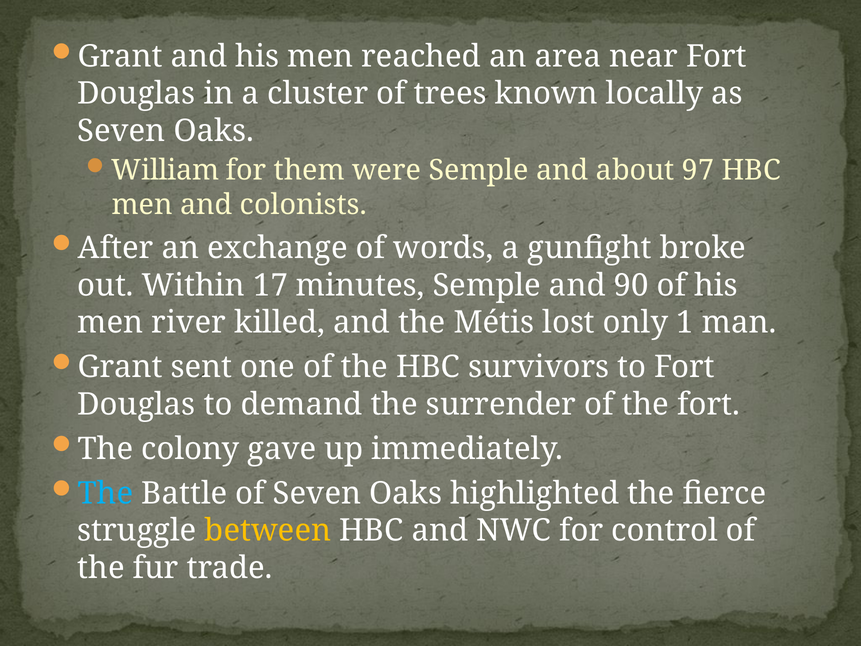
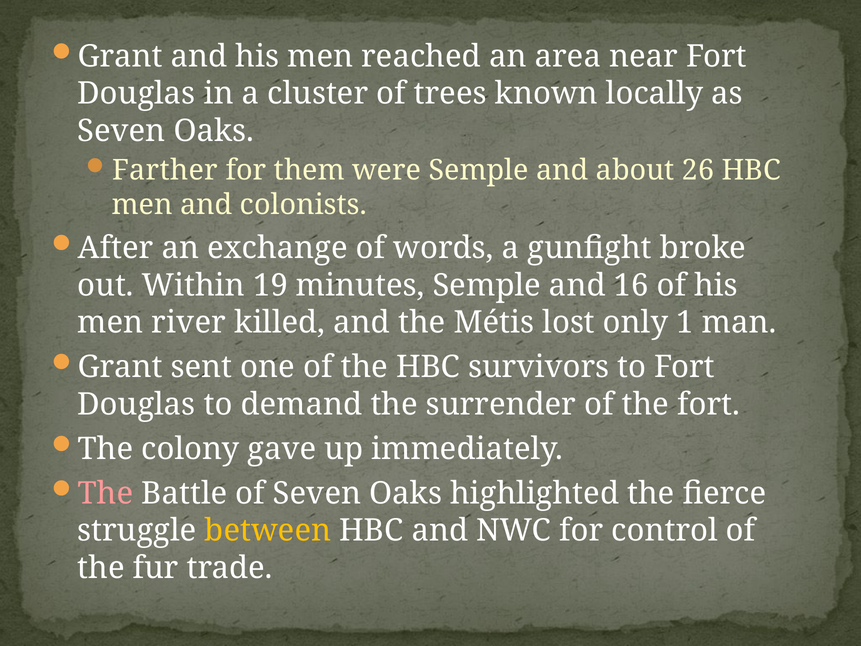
William: William -> Farther (165, 170)
97: 97 -> 26 (698, 170)
17: 17 -> 19 (270, 285)
90: 90 -> 16 (631, 285)
The colour: light blue -> pink (106, 493)
